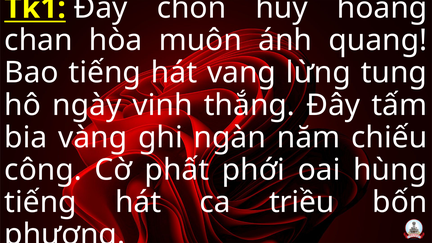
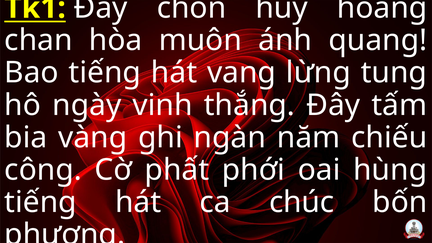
triều: triều -> chúc (302, 202)
